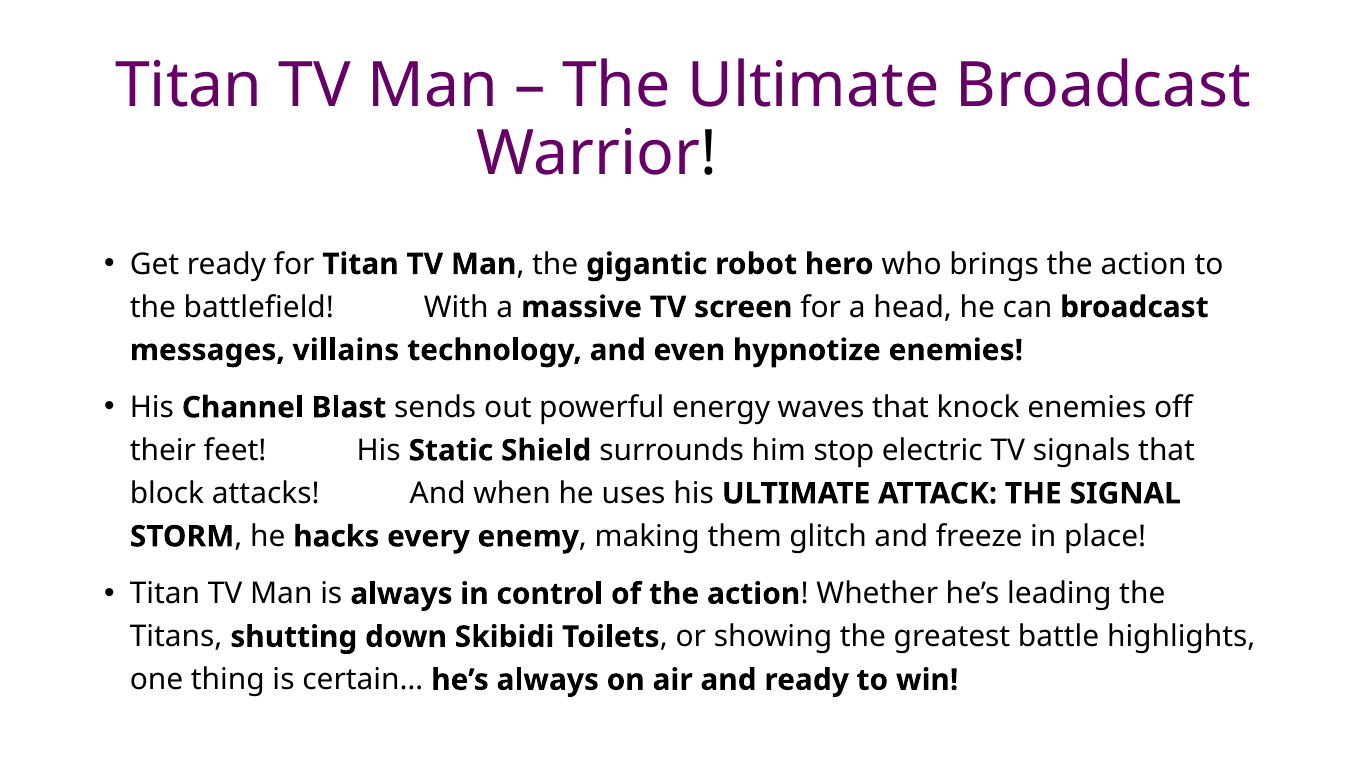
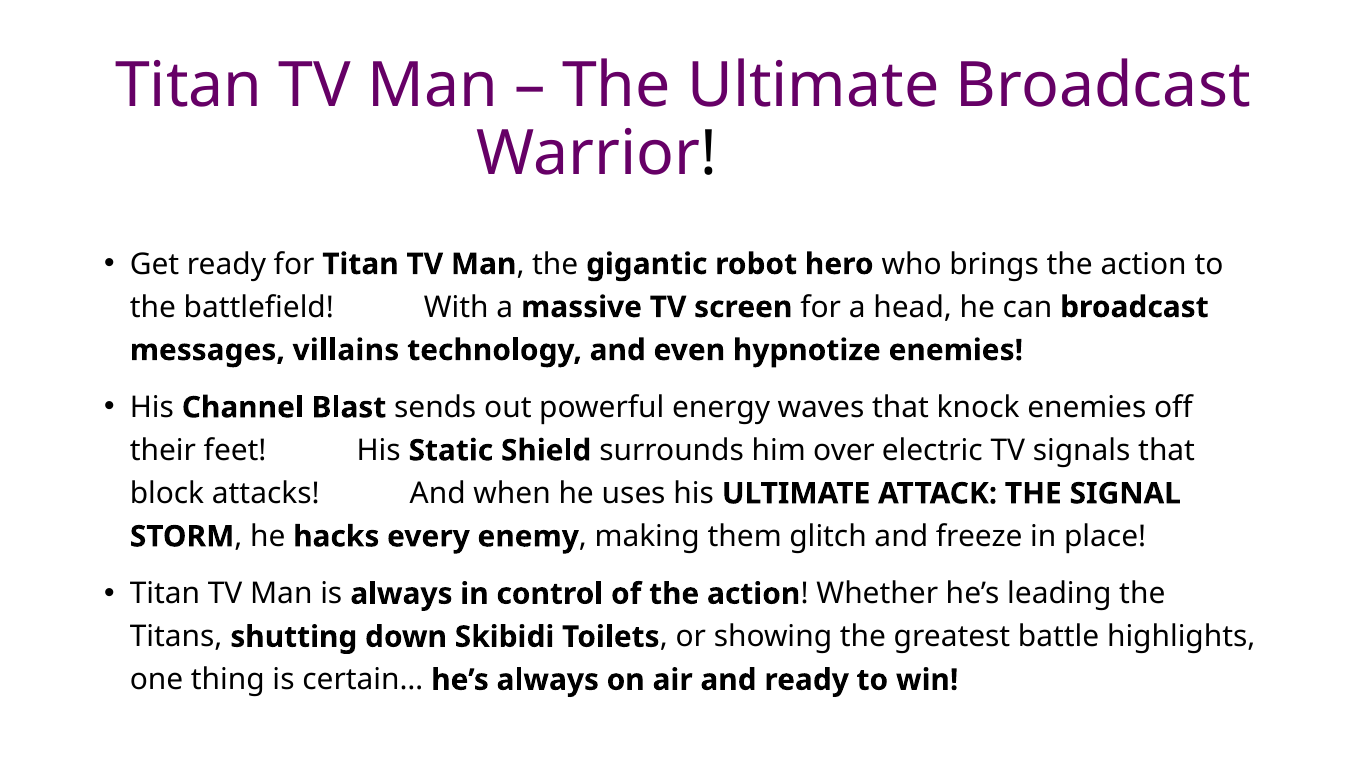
stop: stop -> over (844, 451)
